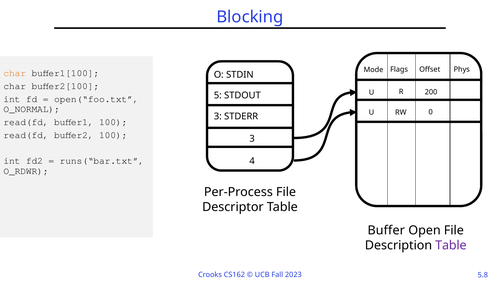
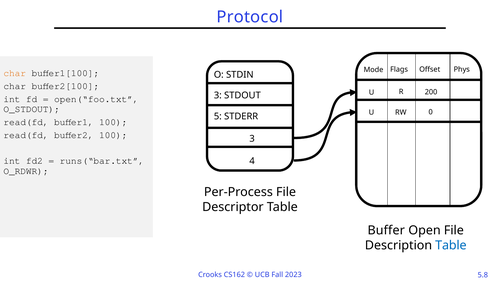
Blocking: Blocking -> Protocol (250, 17)
5: 5 -> 3 (218, 95)
O_NORMAL: O_NORMAL -> O_STDOUT (32, 109)
3: 3 -> 5 (218, 117)
Table colour: purple -> blue (451, 246)
